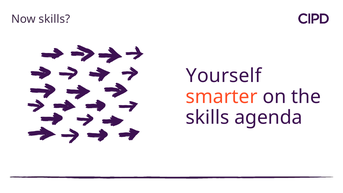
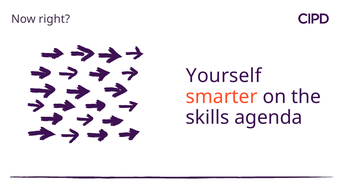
Now skills: skills -> right (54, 19)
